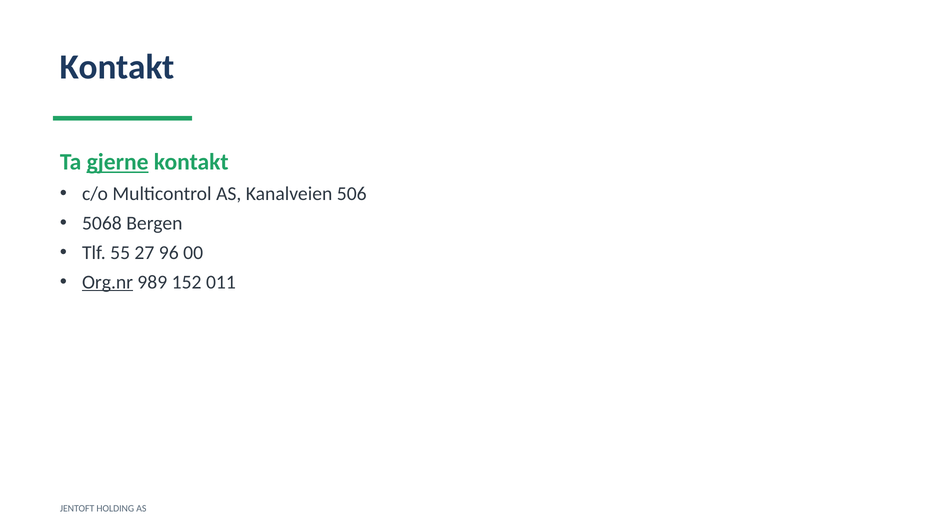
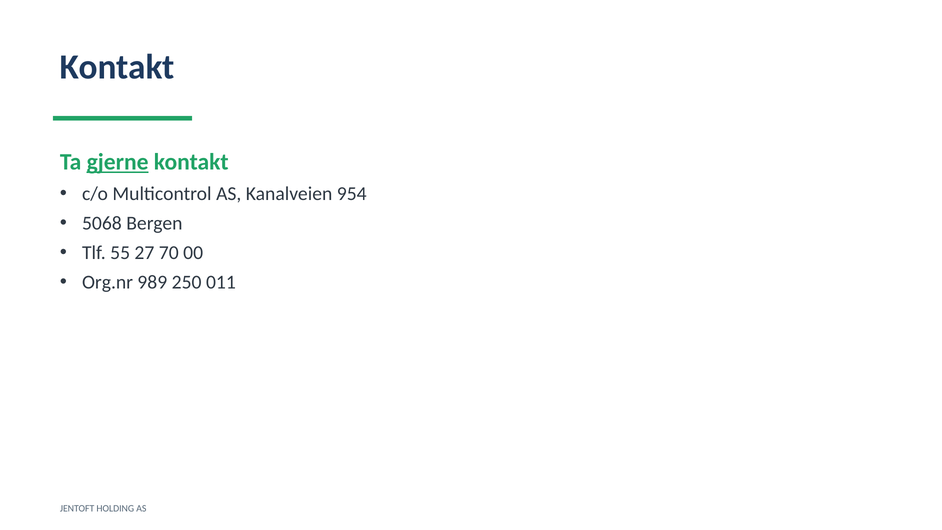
506: 506 -> 954 (352, 194)
96: 96 -> 70 (169, 253)
Org.nr underline: present -> none (108, 282)
152: 152 -> 250 (187, 282)
